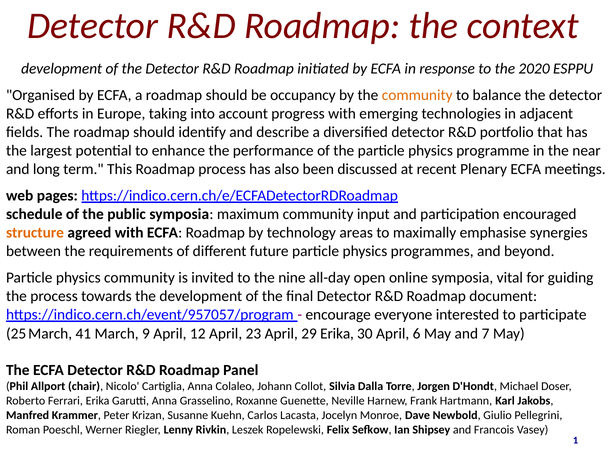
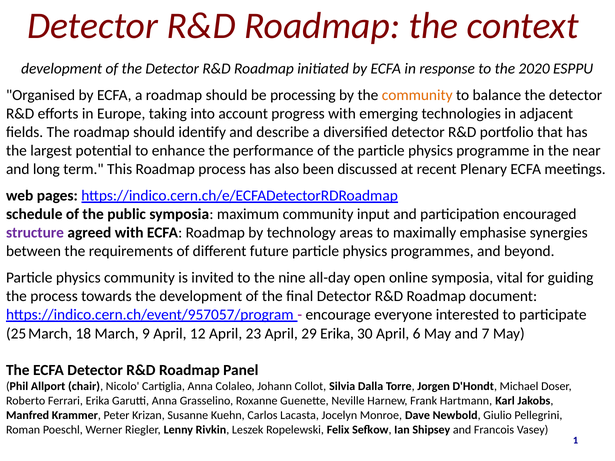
occupancy: occupancy -> processing (303, 95)
structure colour: orange -> purple (35, 233)
41: 41 -> 18 (83, 334)
